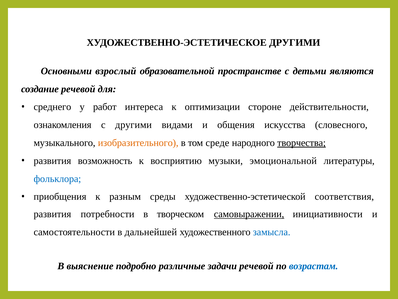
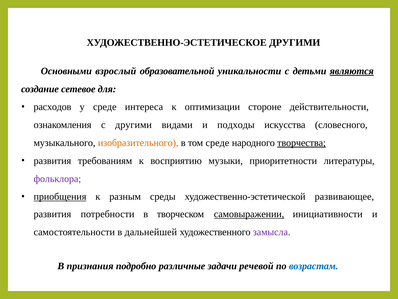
пространстве: пространстве -> уникальности (250, 71)
являются underline: none -> present (352, 71)
создание речевой: речевой -> сетевое (78, 89)
среднего: среднего -> расходов (52, 107)
у работ: работ -> среде (105, 107)
общения: общения -> подходы (236, 125)
возможность: возможность -> требованиям (105, 161)
эмоциональной: эмоциональной -> приоритетности (283, 161)
фольклора colour: blue -> purple (57, 178)
приобщения underline: none -> present (60, 196)
соответствия: соответствия -> развивающее (344, 196)
замысла colour: blue -> purple (272, 232)
выяснение: выяснение -> признания (90, 266)
